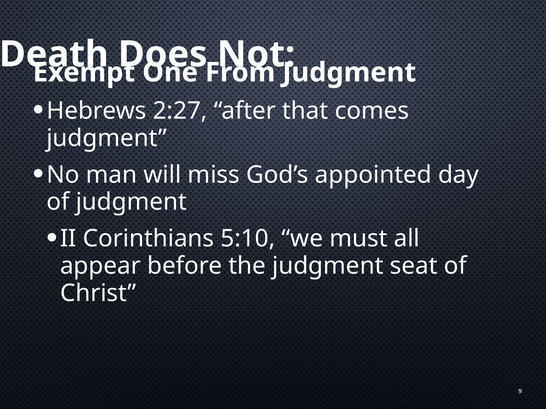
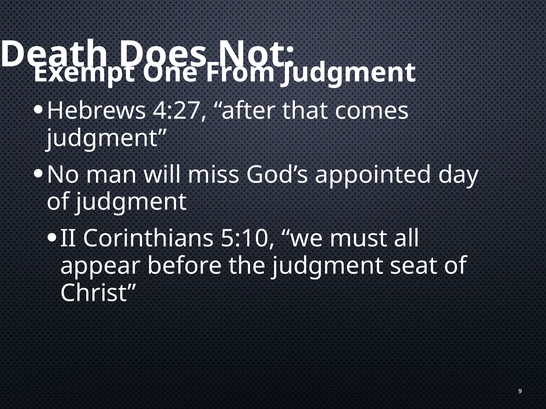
2:27: 2:27 -> 4:27 (180, 111)
